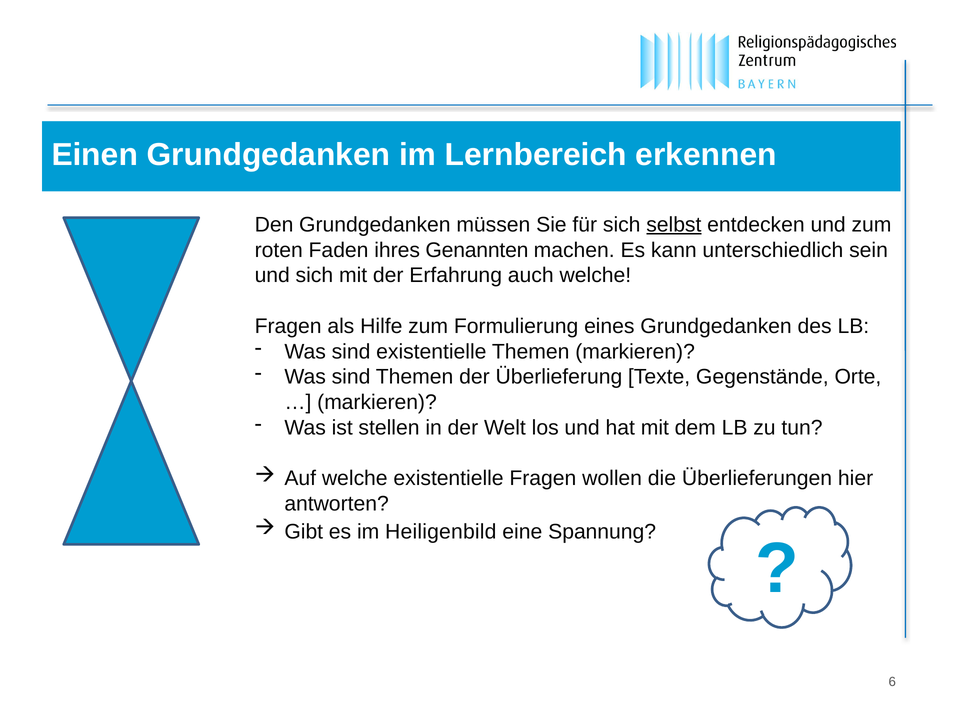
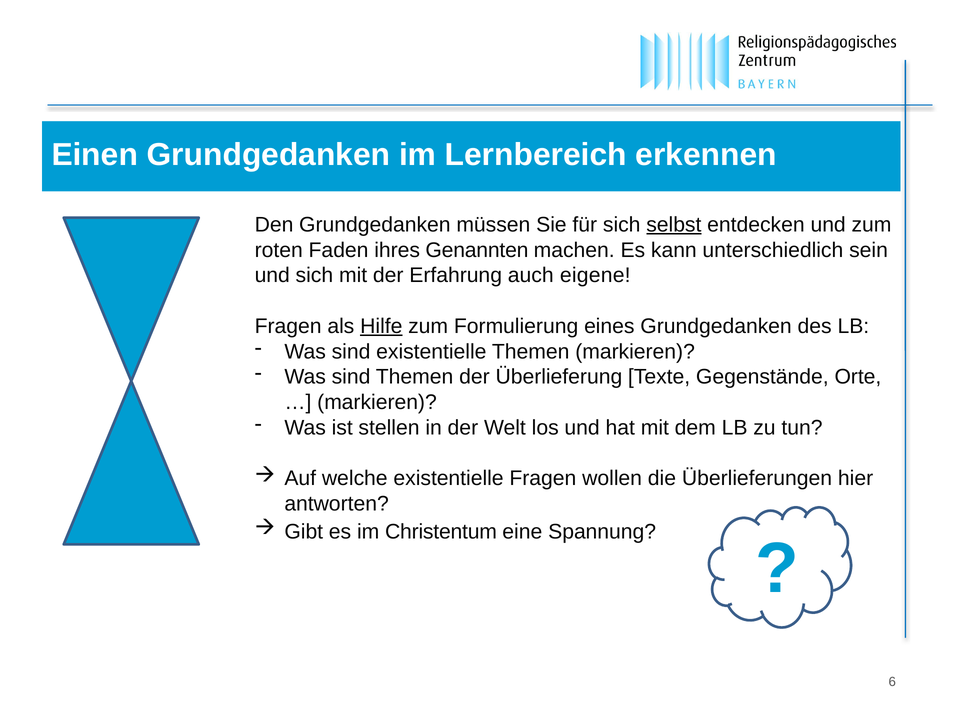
auch welche: welche -> eigene (595, 276)
Hilfe underline: none -> present (381, 327)
Heiligenbild: Heiligenbild -> Christentum (441, 532)
